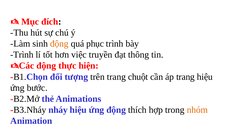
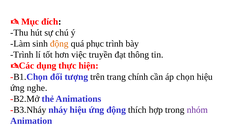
động: động -> dụng (46, 66)
chuột: chuột -> chính (138, 77)
áp trang: trang -> chọn (185, 77)
bước: bước -> nghe (37, 88)
nhóm colour: orange -> purple (197, 110)
